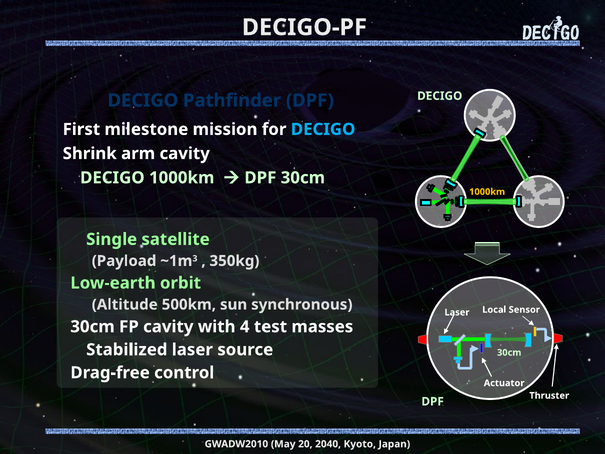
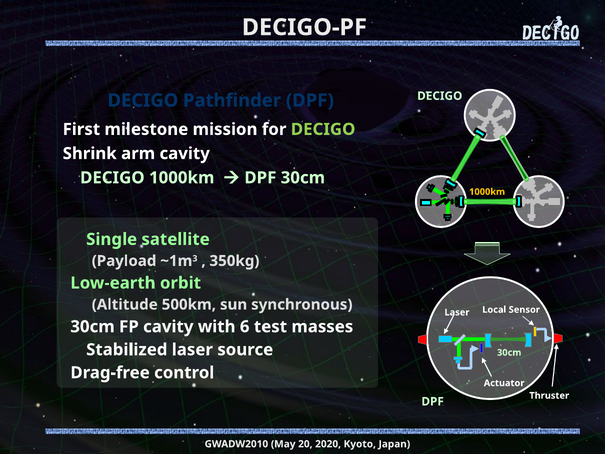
DECIGO colour: light blue -> light green (323, 129)
4: 4 -> 6 (245, 327)
2040: 2040 -> 2020 (328, 444)
